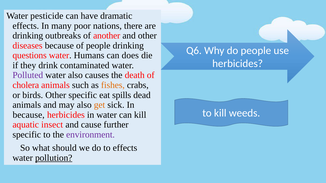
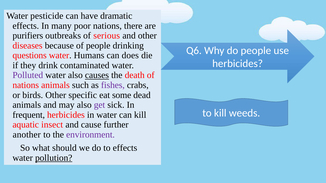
drinking: drinking -> purifiers (28, 36)
another: another -> serious (107, 36)
causes underline: none -> present (97, 75)
cholera: cholera -> nations (26, 85)
fishes colour: orange -> purple (113, 85)
spills: spills -> some (122, 95)
get colour: orange -> purple (99, 105)
because: because -> frequent (29, 115)
specific: specific -> another (27, 135)
